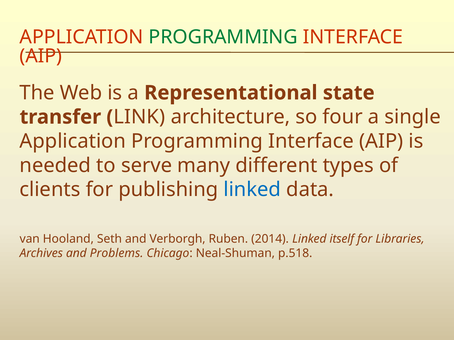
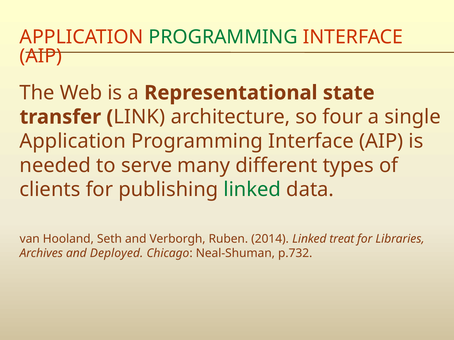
linked colour: blue -> green (252, 190)
itself: itself -> treat (342, 239)
Problems: Problems -> Deployed (117, 254)
p.518: p.518 -> p.732 (295, 254)
